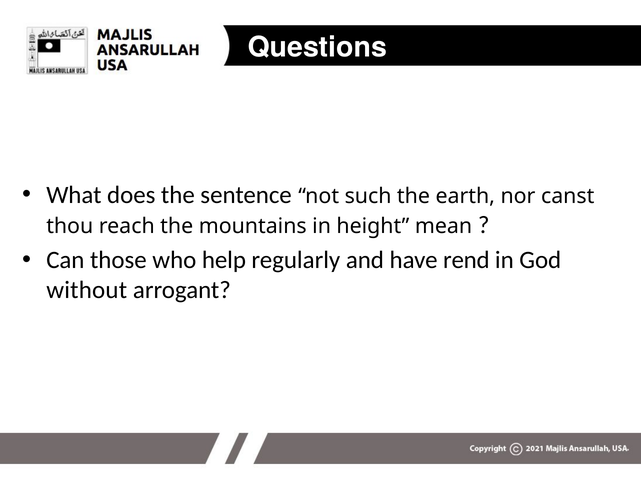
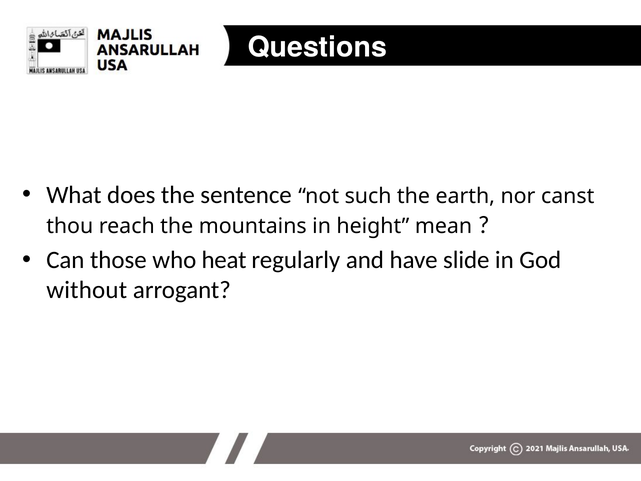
help: help -> heat (224, 260)
rend: rend -> slide (466, 260)
